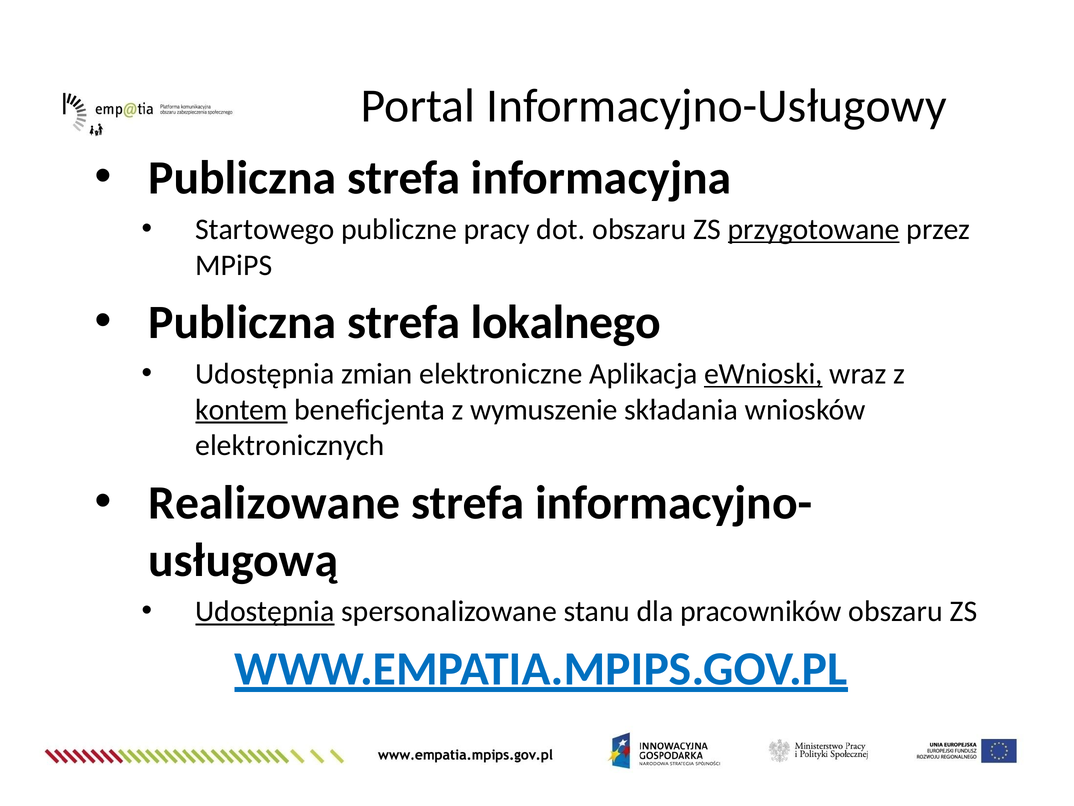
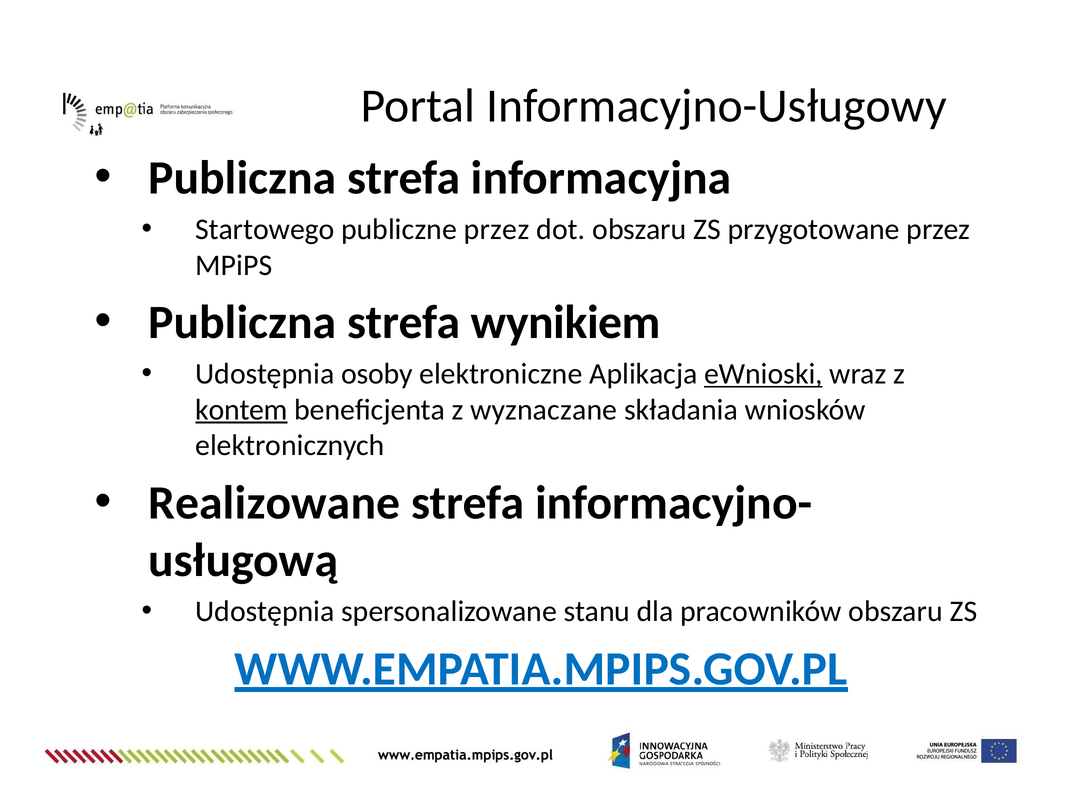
publiczne pracy: pracy -> przez (497, 229)
przygotowane underline: present -> none (814, 229)
lokalnego: lokalnego -> wynikiem (566, 322)
zmian: zmian -> osoby (377, 374)
wymuszenie: wymuszenie -> wyznaczane (544, 409)
Udostępnia underline: present -> none (265, 611)
